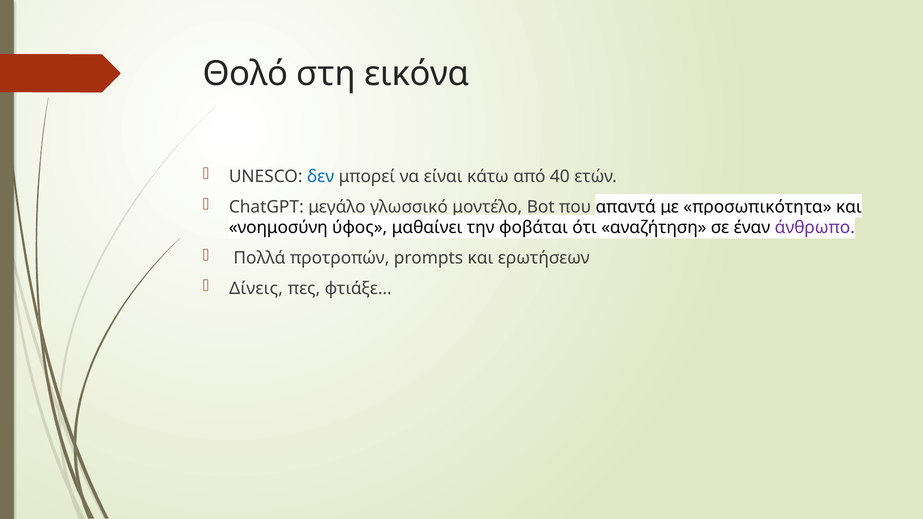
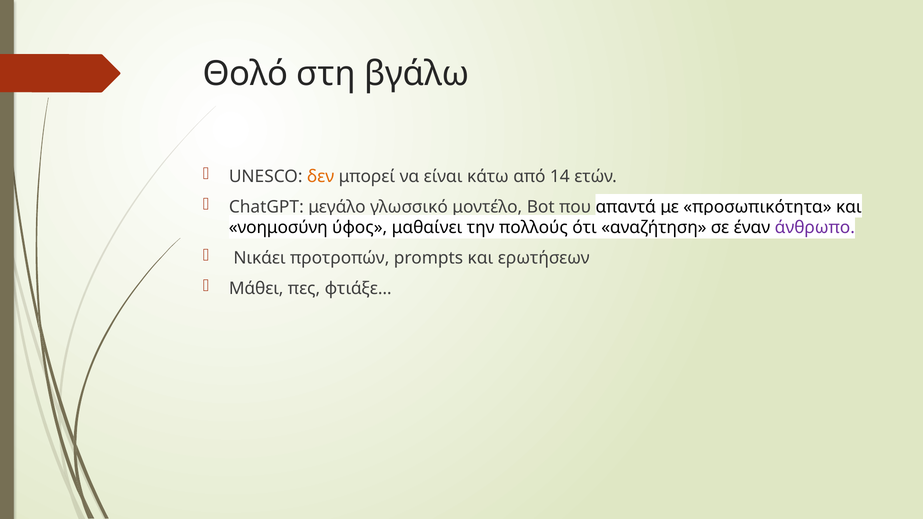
εικόνα: εικόνα -> βγάλω (417, 74)
δεν colour: blue -> orange (321, 177)
40: 40 -> 14 (560, 177)
φοβάται: φοβάται -> πολλούς (533, 228)
Πολλά: Πολλά -> Νικάει (260, 258)
Δίνεις: Δίνεις -> Μάθει (256, 289)
